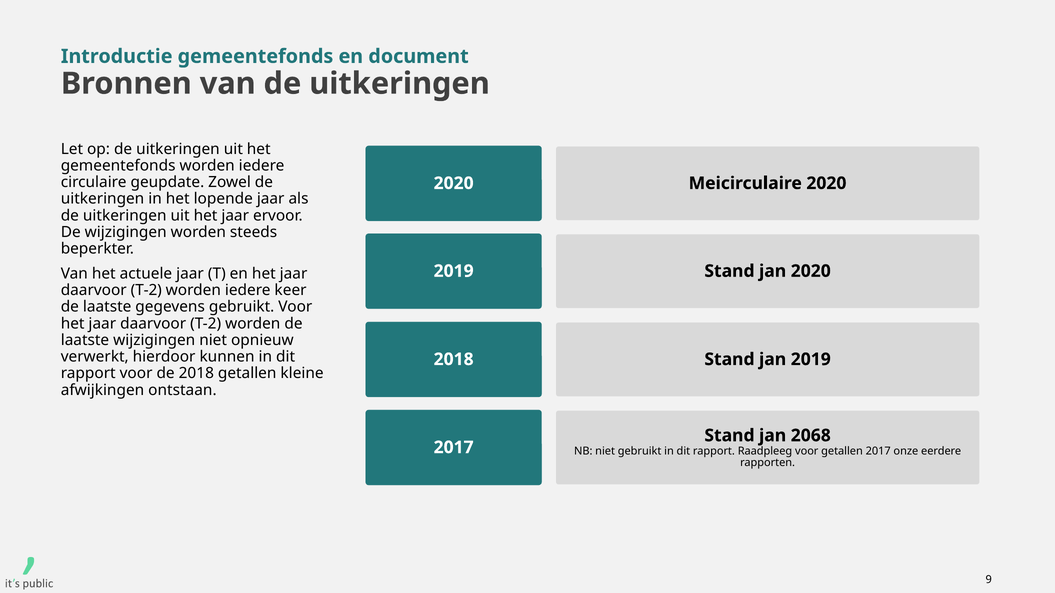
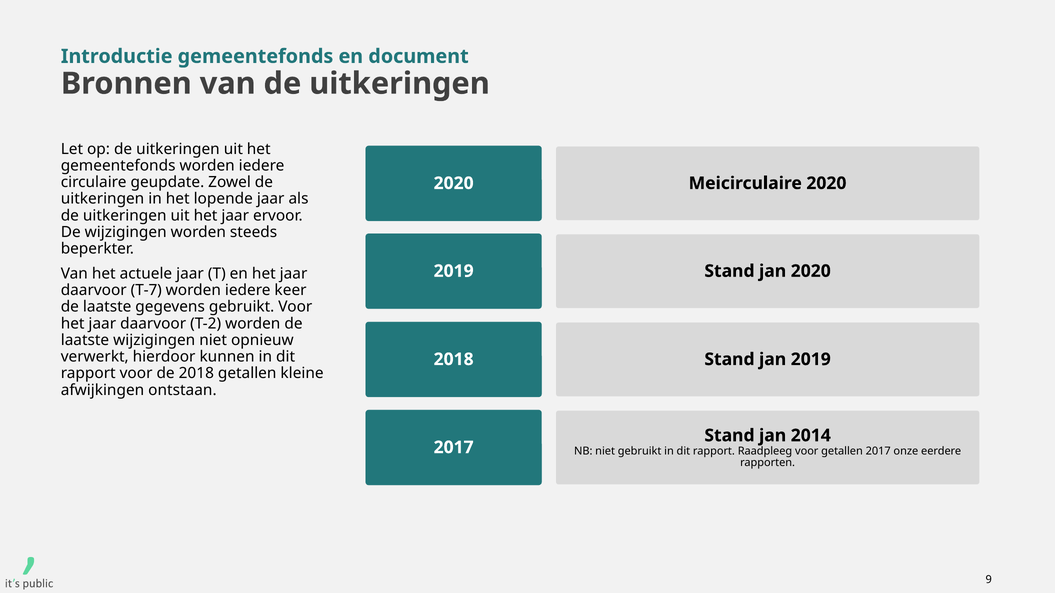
T-2: T-2 -> T-7 (146, 290)
2068: 2068 -> 2014 (811, 436)
